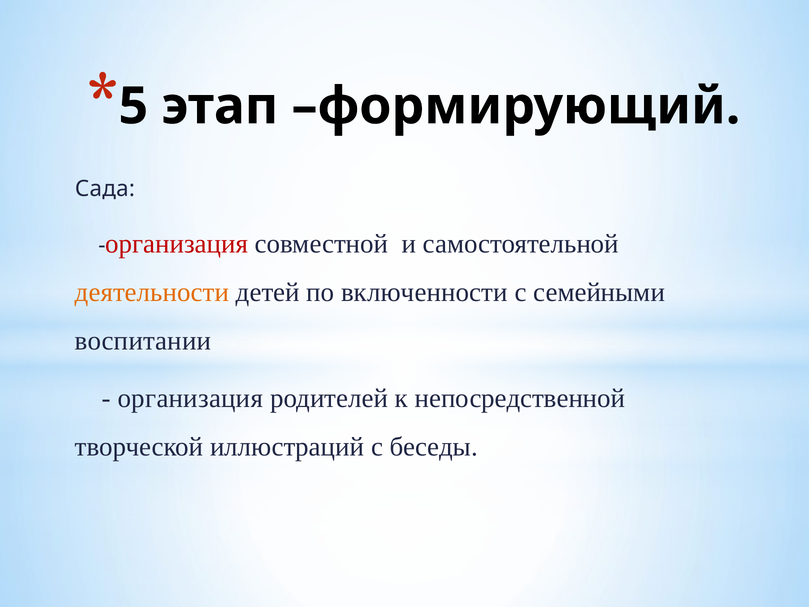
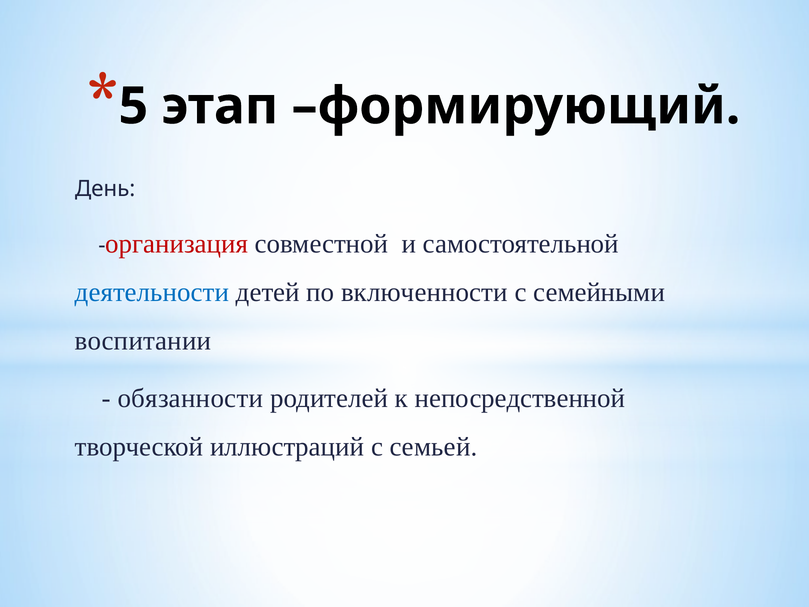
Сада: Сада -> День (105, 189)
деятельности colour: orange -> blue (152, 292)
организация: организация -> обязанности (190, 398)
беседы: беседы -> семьей (434, 447)
